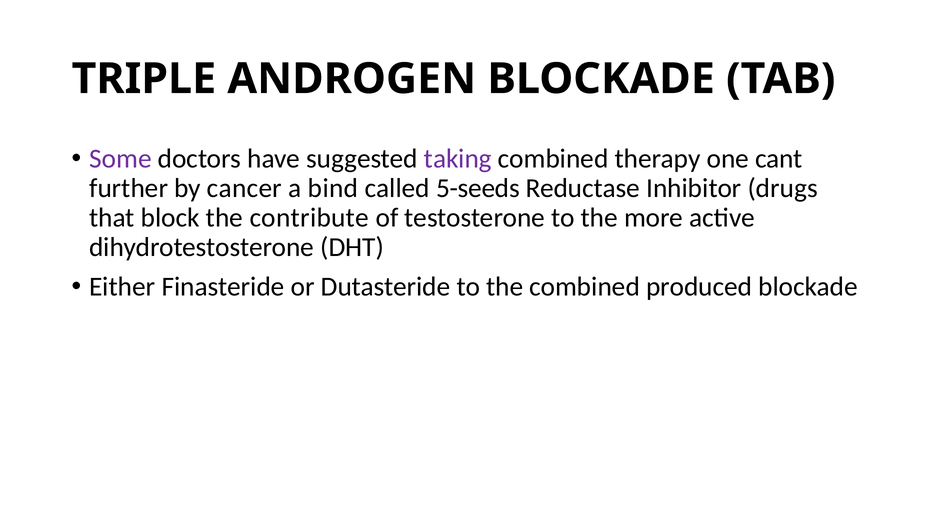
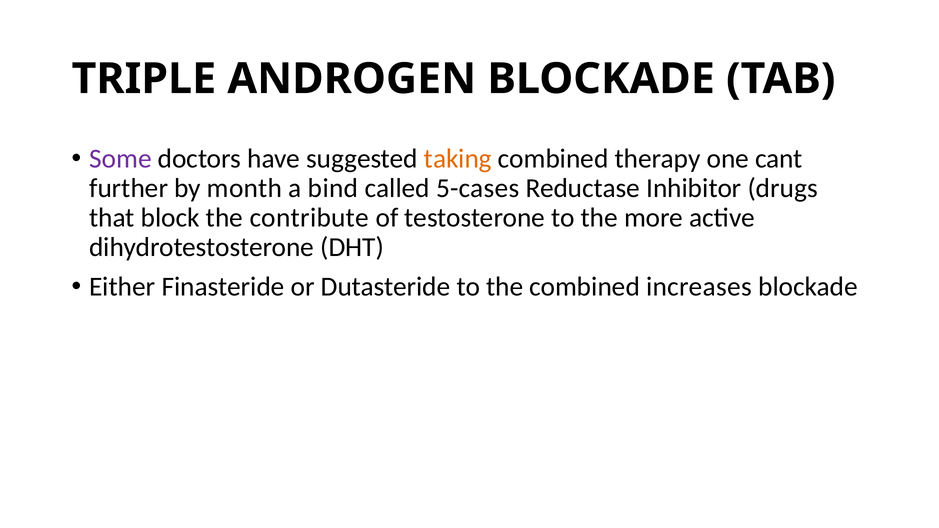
taking colour: purple -> orange (458, 159)
cancer: cancer -> month (244, 188)
5-seeds: 5-seeds -> 5-cases (478, 188)
produced: produced -> increases (699, 287)
